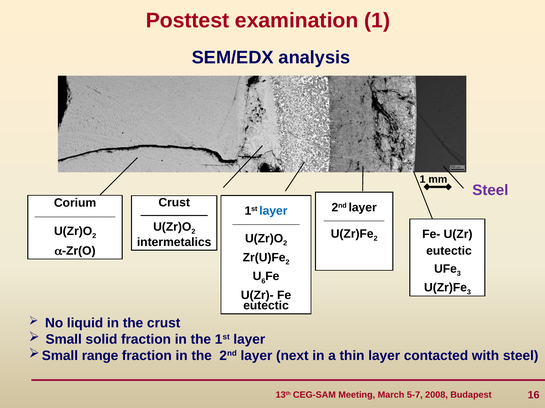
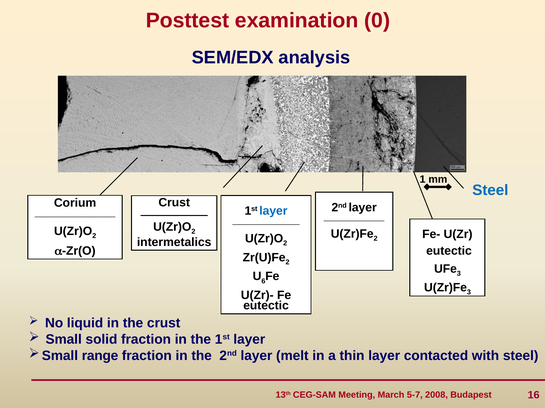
examination 1: 1 -> 0 (377, 21)
Steel colour: purple -> blue (490, 190)
next: next -> melt (292, 356)
